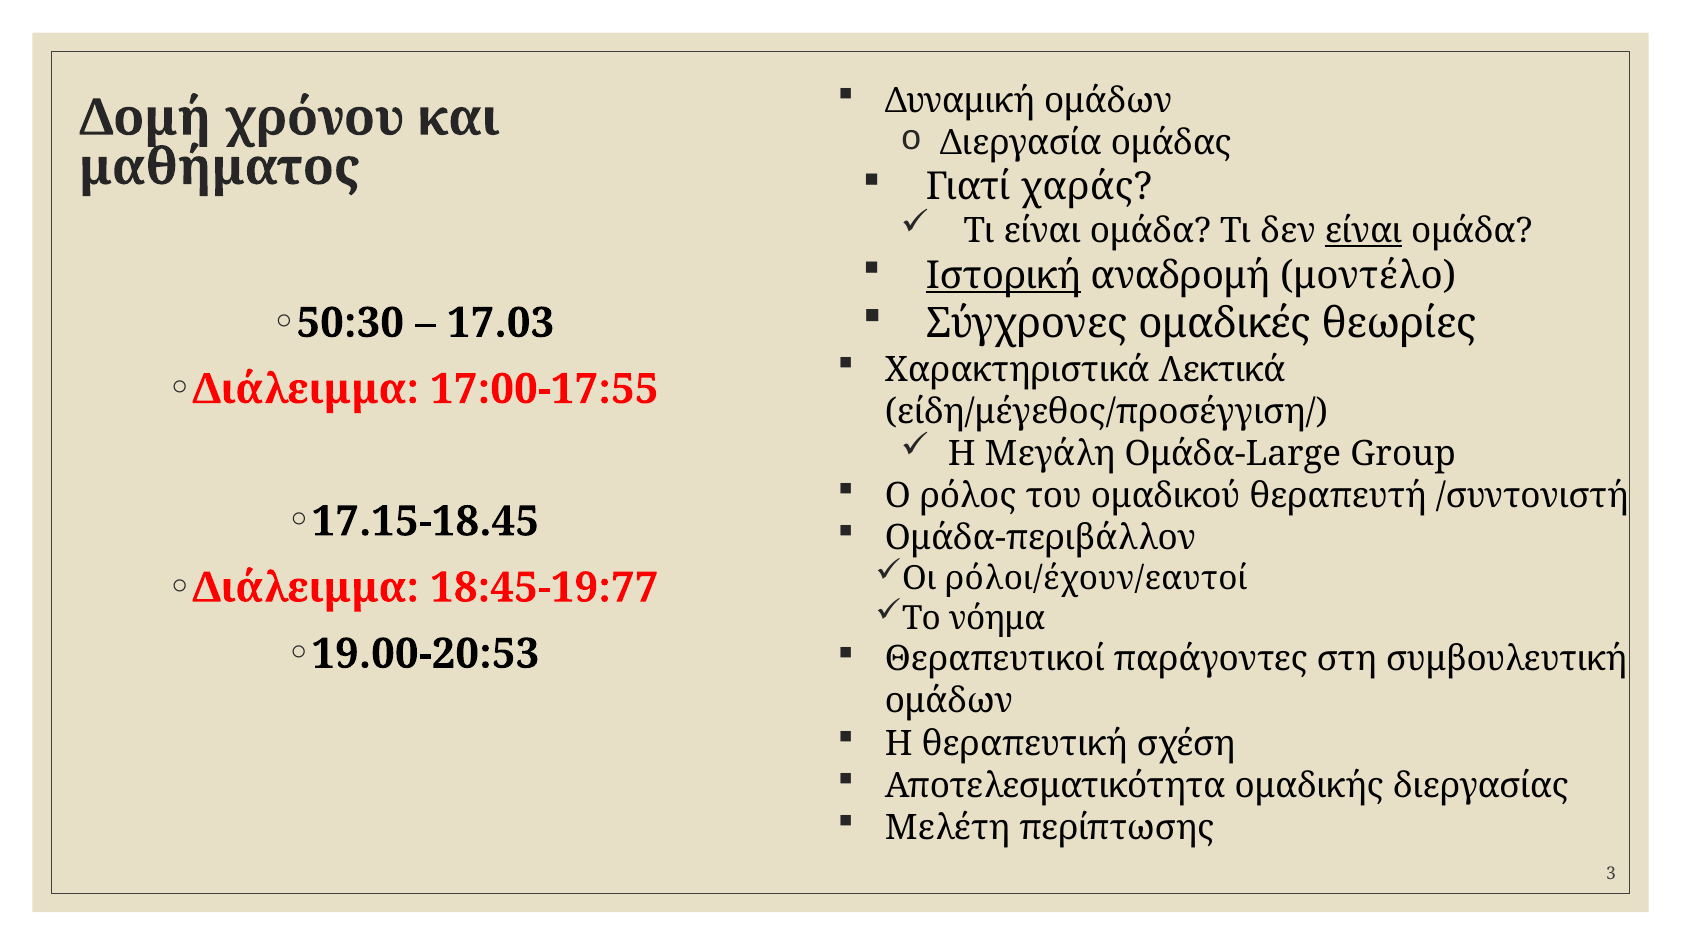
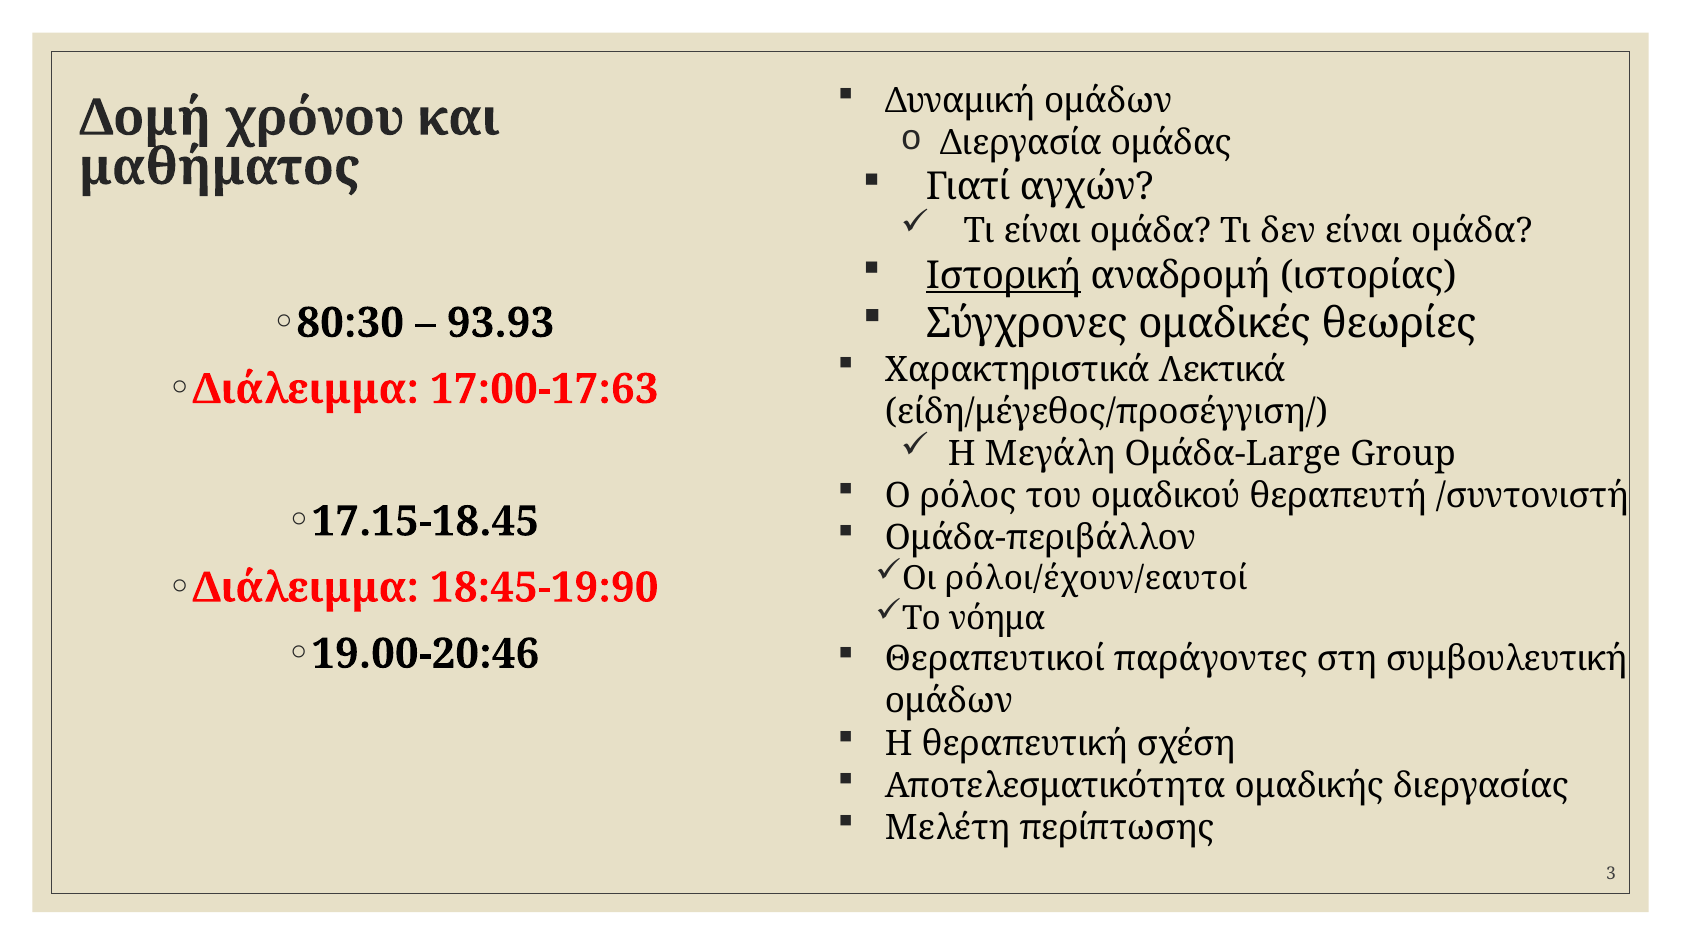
χαράς: χαράς -> αγχών (1087, 187)
είναι underline: present -> none (1364, 231)
μοντέλο: μοντέλο -> ιστορίας (1368, 275)
50:30: 50:30 -> 80:30 (350, 323)
17.03: 17.03 -> 93.93 (501, 323)
17:00-17:55: 17:00-17:55 -> 17:00-17:63 (544, 389)
18:45-19:77: 18:45-19:77 -> 18:45-19:90 (544, 588)
19.00-20:53: 19.00-20:53 -> 19.00-20:46 (425, 654)
